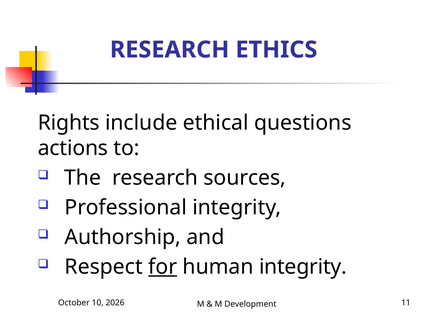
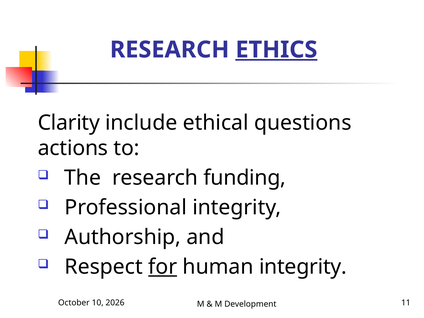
ETHICS underline: none -> present (276, 50)
Rights: Rights -> Clarity (69, 123)
sources: sources -> funding (245, 178)
